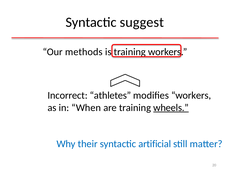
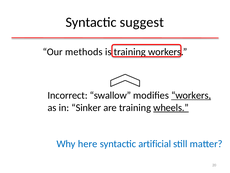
athletes: athletes -> swallow (110, 95)
workers underline: none -> present (191, 95)
When: When -> Sinker (86, 107)
their: their -> here (88, 143)
